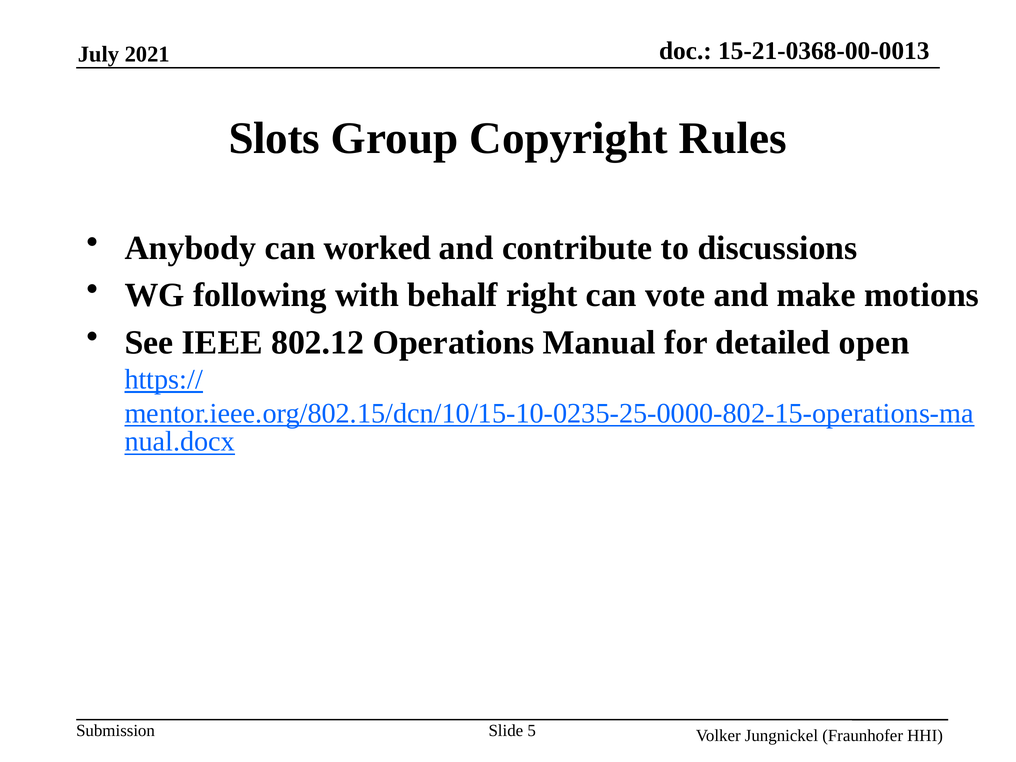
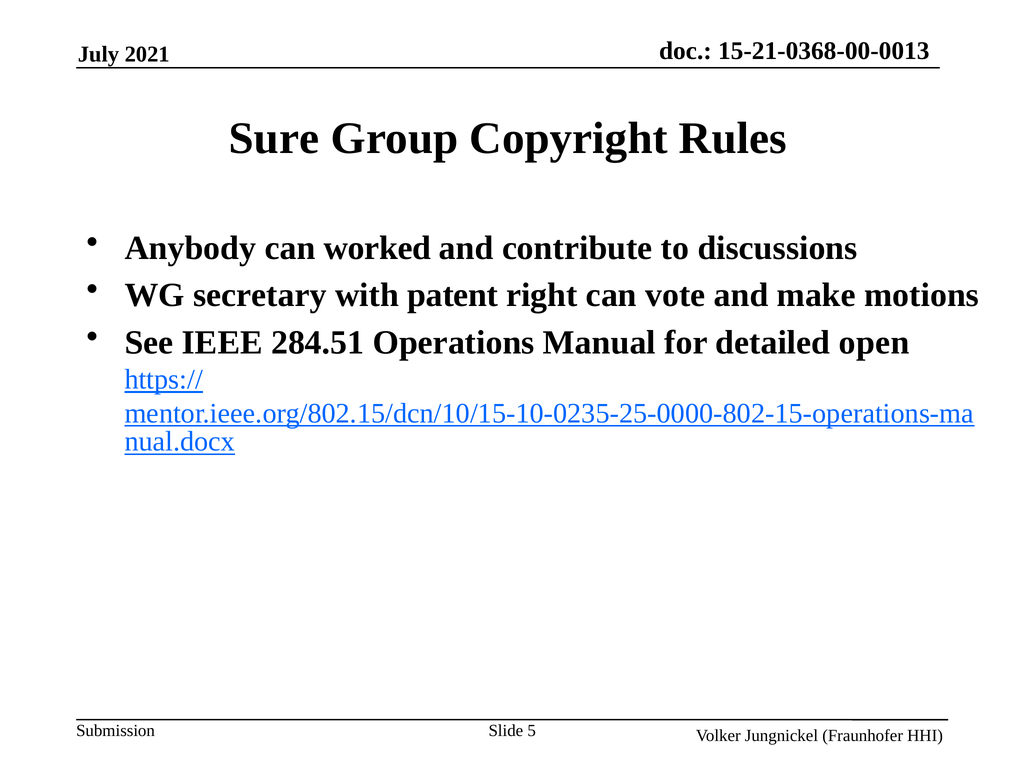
Slots: Slots -> Sure (274, 139)
following: following -> secretary (260, 295)
behalf: behalf -> patent (453, 295)
802.12: 802.12 -> 284.51 (318, 343)
